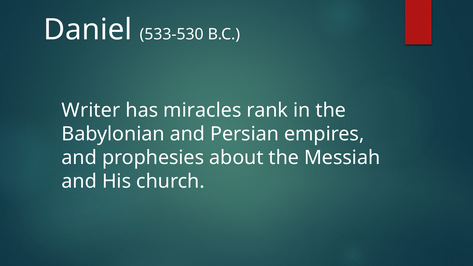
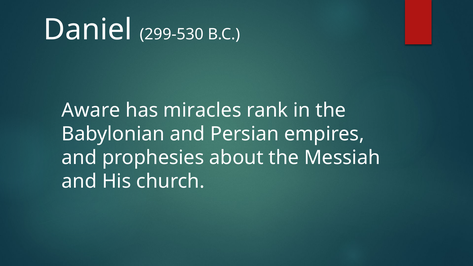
533-530: 533-530 -> 299-530 (172, 34)
Writer: Writer -> Aware (91, 110)
